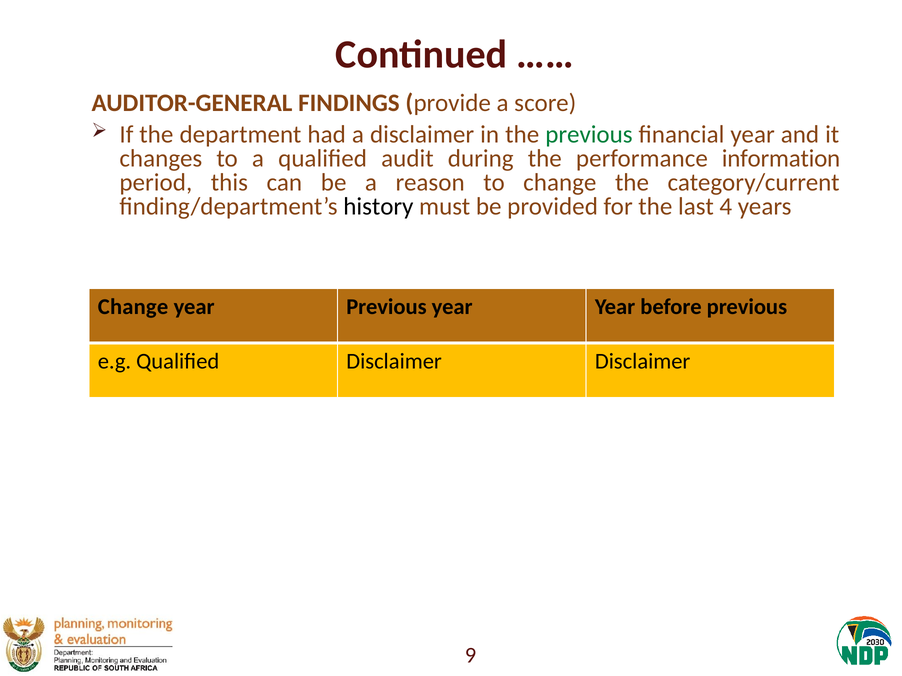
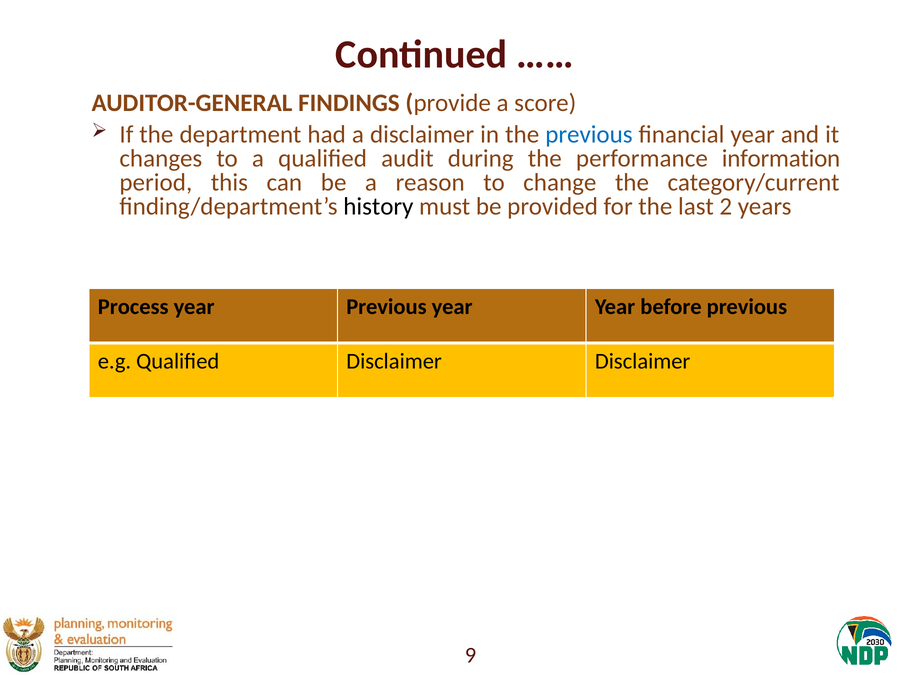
previous colour: green -> blue (589, 134)
4: 4 -> 2 (726, 207)
Change: Change -> Process (133, 307)
